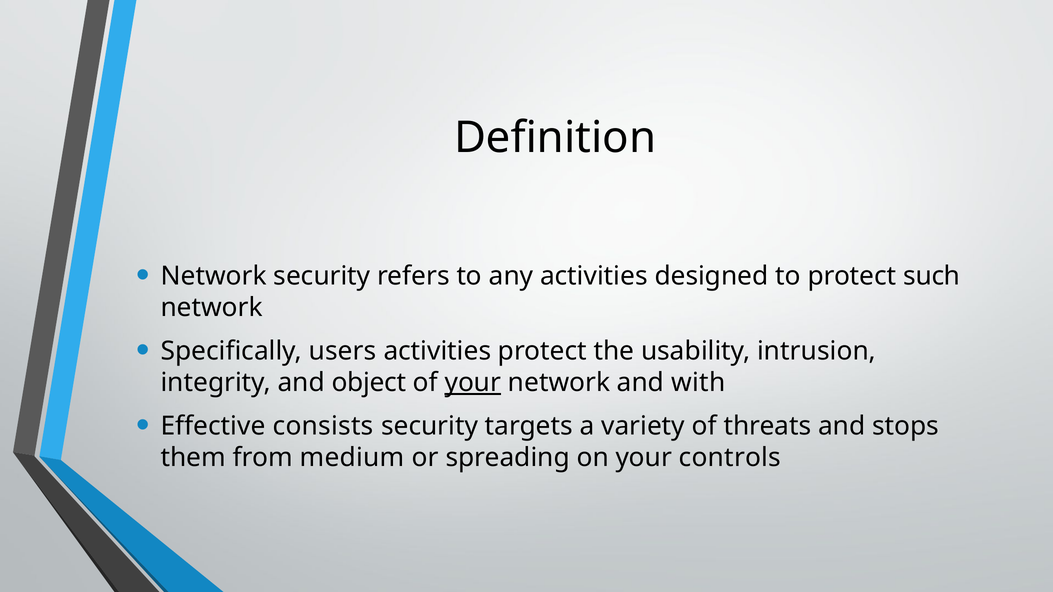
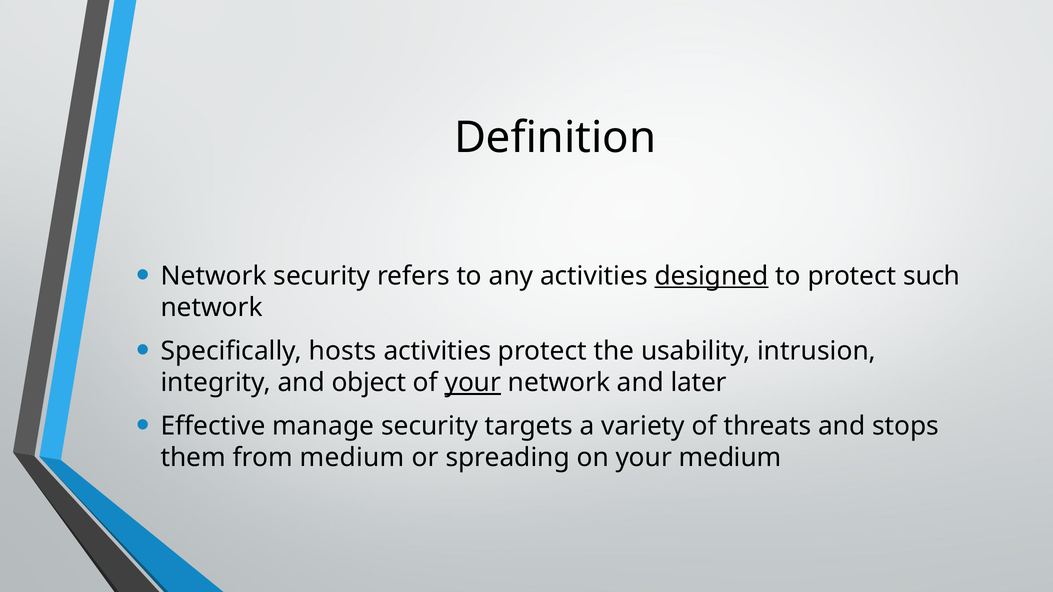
designed underline: none -> present (711, 276)
users: users -> hosts (343, 351)
with: with -> later (699, 383)
consists: consists -> manage (323, 426)
your controls: controls -> medium (730, 458)
